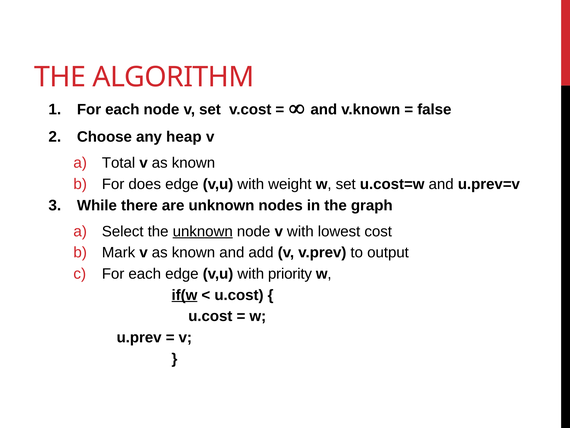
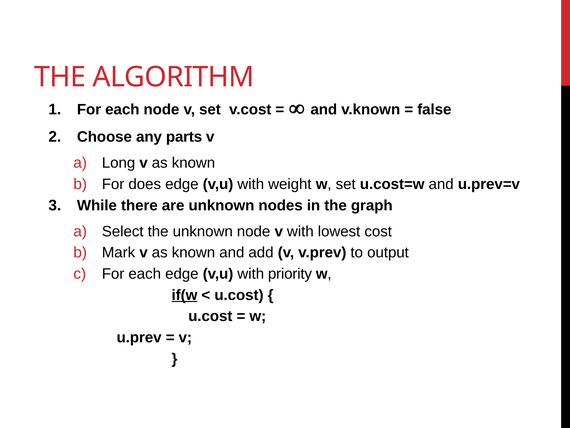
heap: heap -> parts (184, 137)
Total: Total -> Long (119, 163)
unknown underline: present -> none (203, 231)
